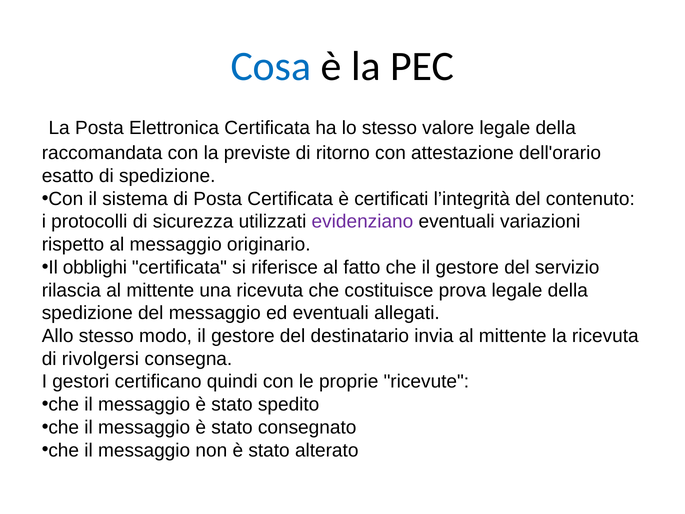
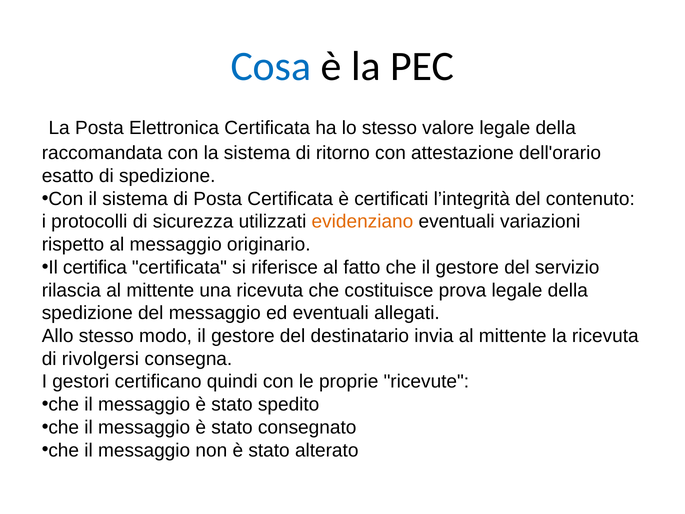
la previste: previste -> sistema (257, 153)
evidenziano colour: purple -> orange (362, 222)
obblighi: obblighi -> certifica (95, 267)
